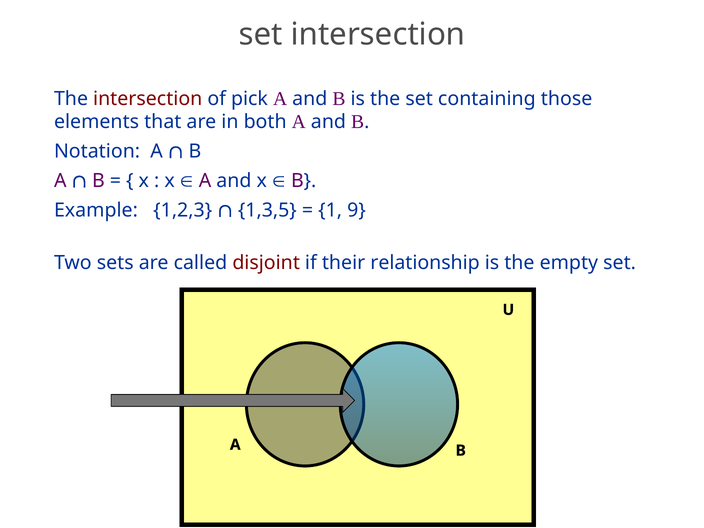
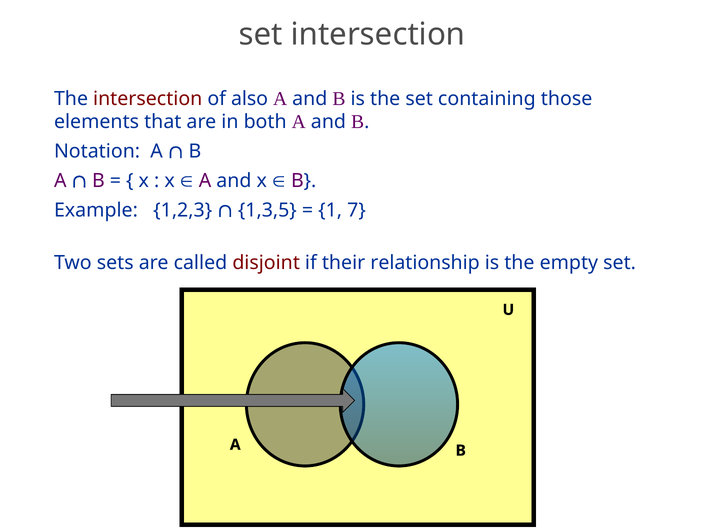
pick: pick -> also (250, 99)
9: 9 -> 7 (357, 210)
